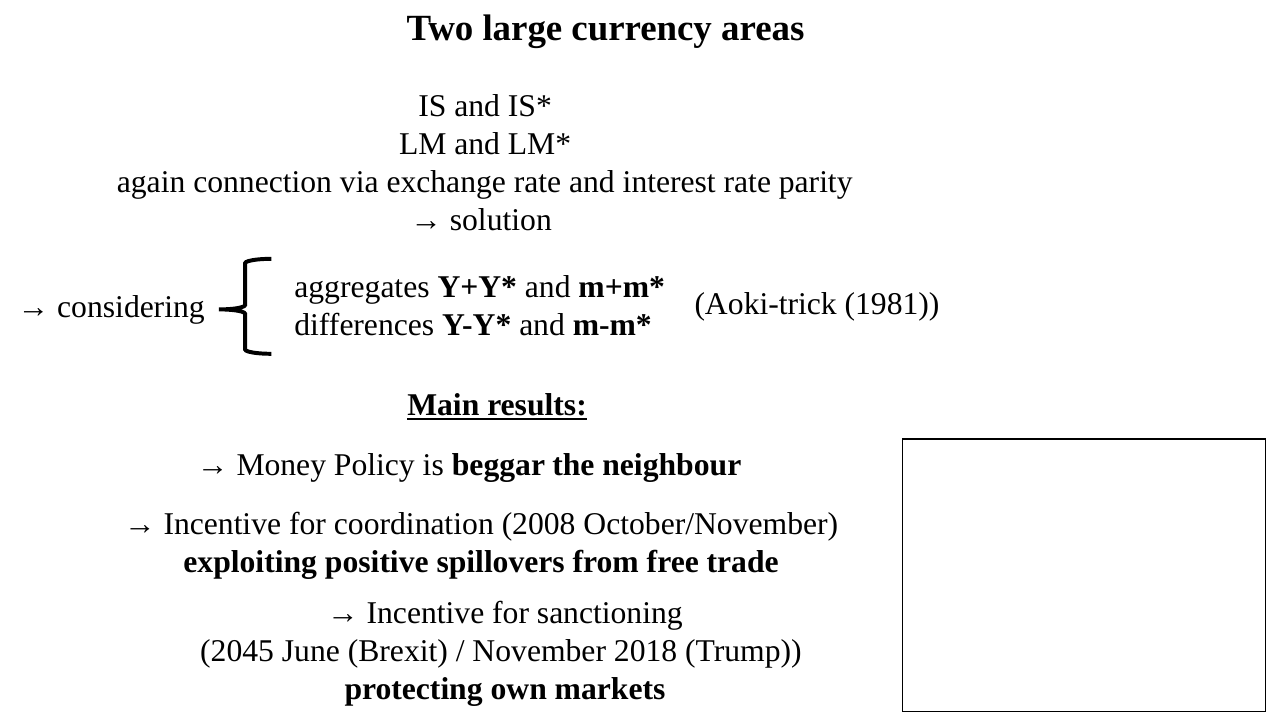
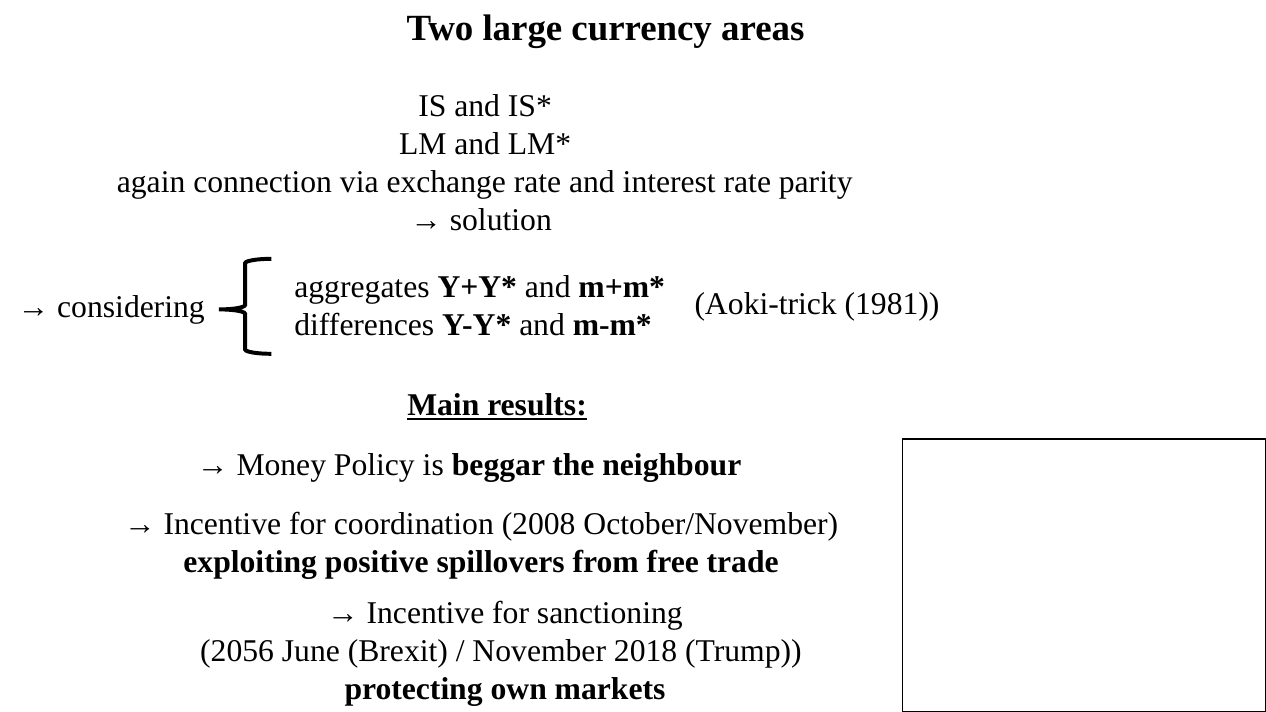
2045: 2045 -> 2056 (237, 651)
